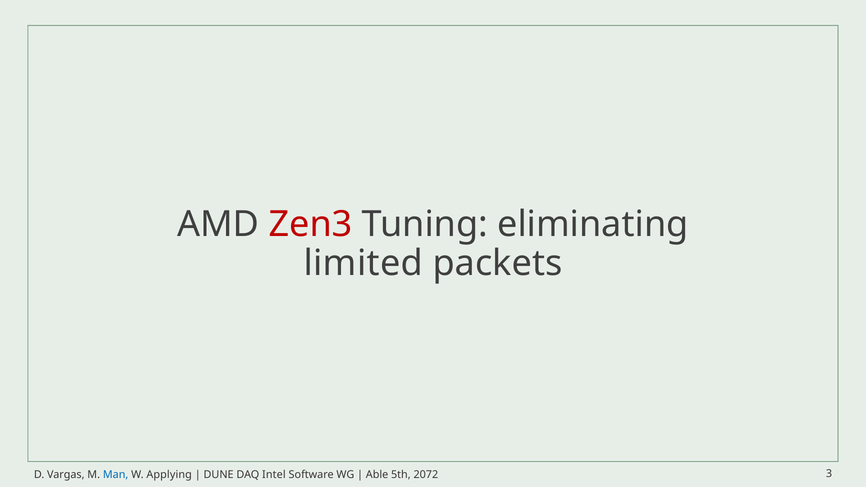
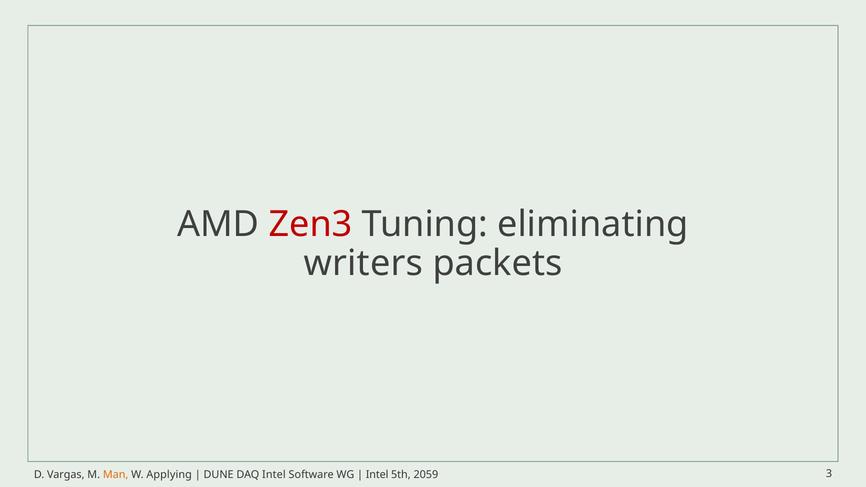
limited: limited -> writers (363, 263)
Man colour: blue -> orange (116, 475)
Able: Able -> Intel (377, 475)
2072: 2072 -> 2059 (426, 475)
